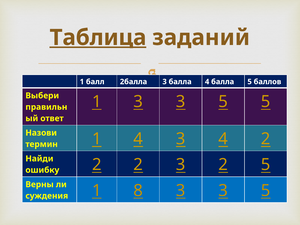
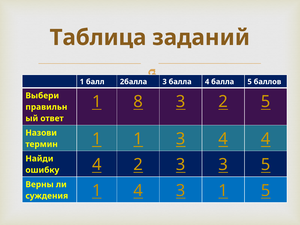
Таблица underline: present -> none (98, 38)
1 3: 3 -> 8 (138, 102)
5: 5 -> 2 (223, 102)
1 4: 4 -> 1 (138, 139)
4 2: 2 -> 4 (266, 139)
ошибку 2: 2 -> 4 (97, 165)
3 2: 2 -> 3 (223, 165)
1 8: 8 -> 4 (138, 191)
3: 3 -> 1 (223, 191)
